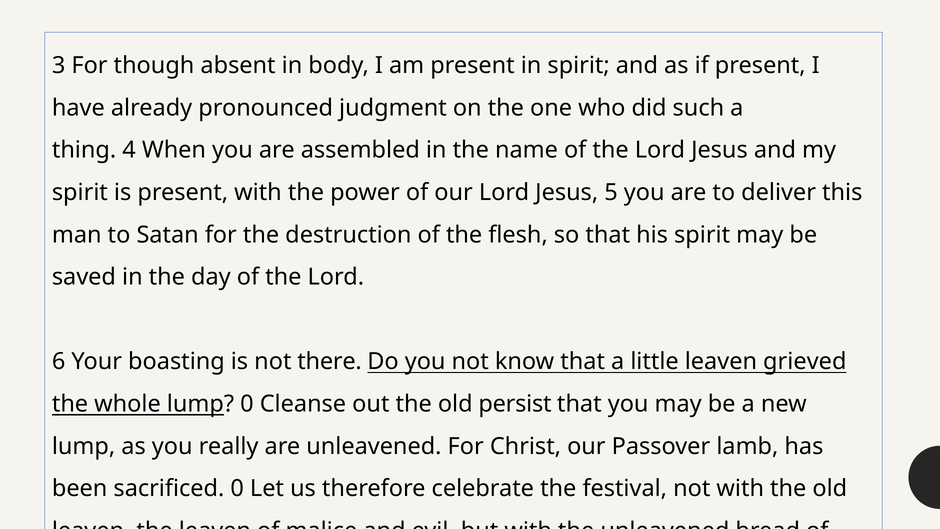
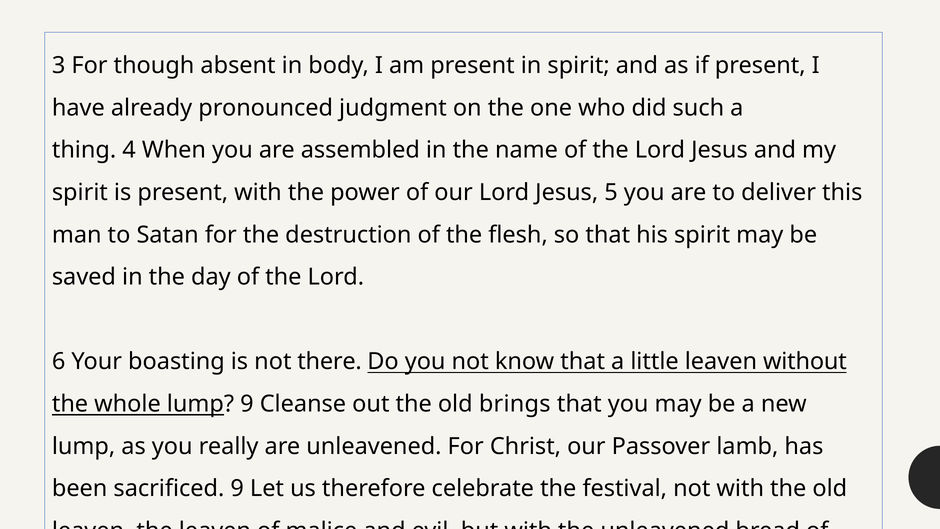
grieved: grieved -> without (805, 362)
lump 0: 0 -> 9 (247, 404)
persist: persist -> brings (515, 404)
sacrificed 0: 0 -> 9 (237, 488)
